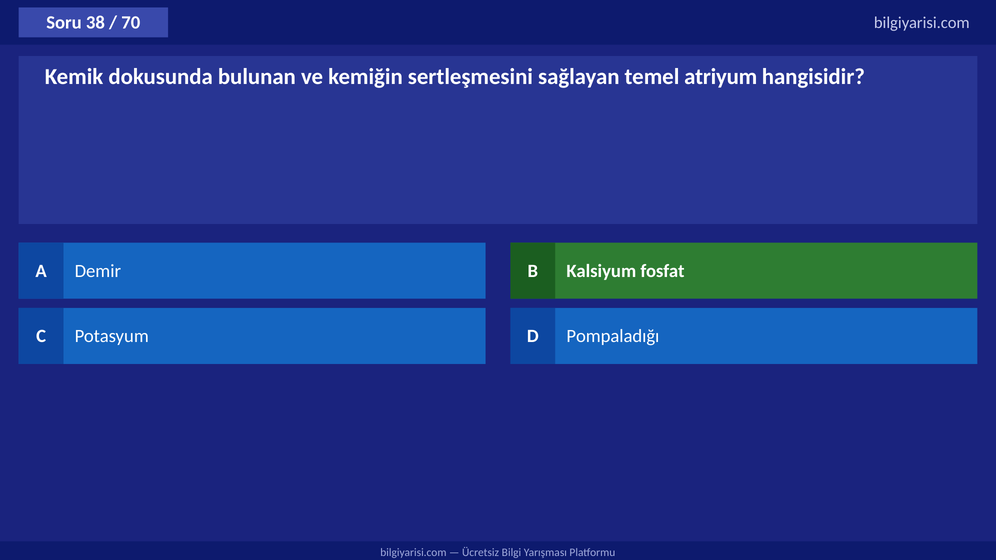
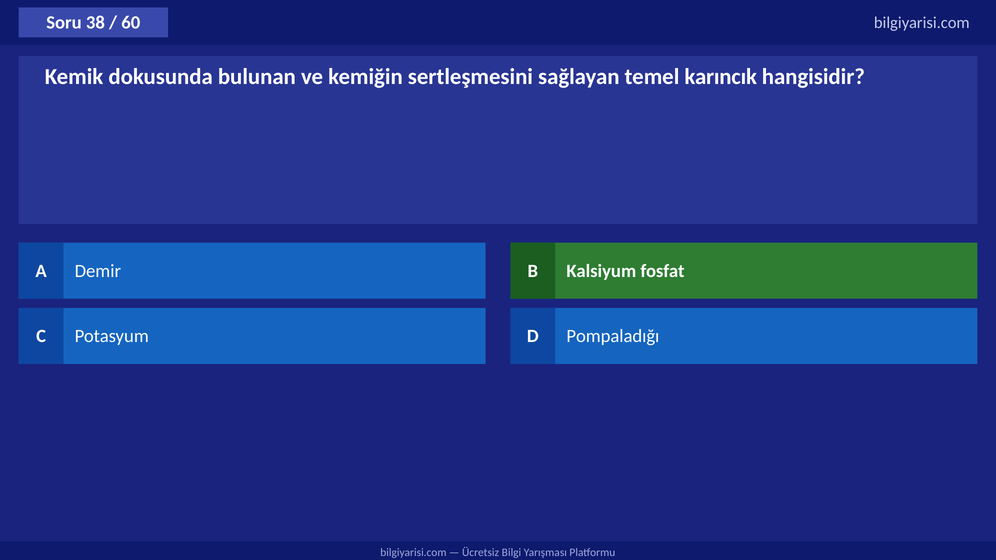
70: 70 -> 60 (131, 23)
atriyum: atriyum -> karıncık (721, 77)
